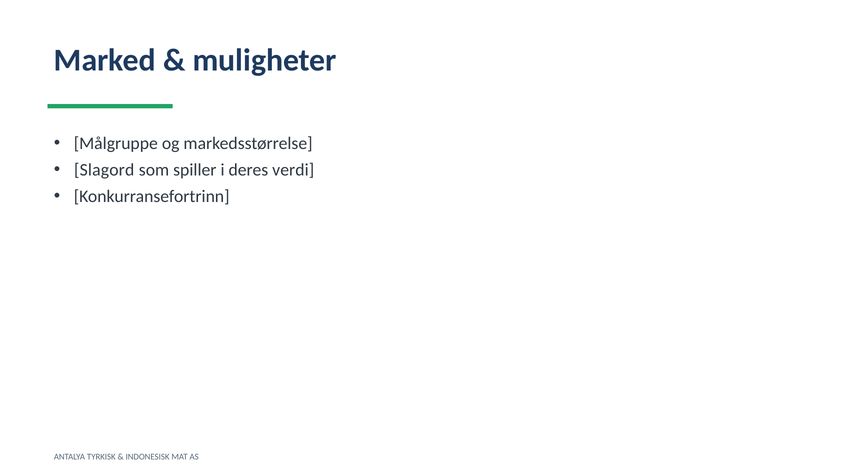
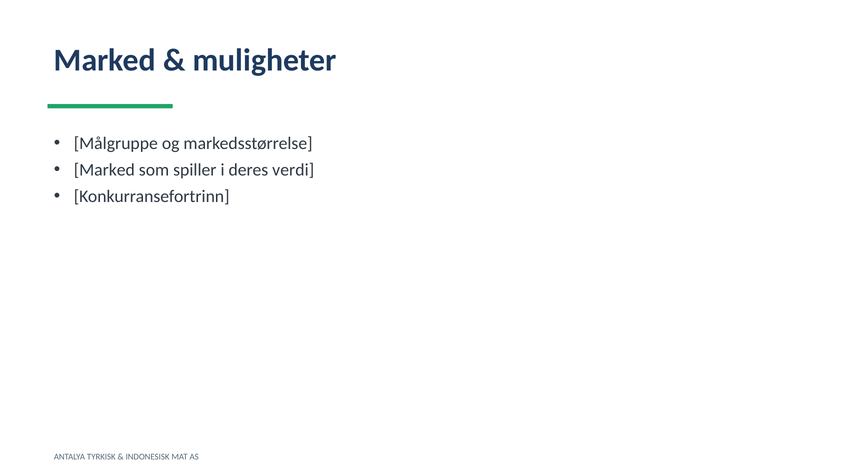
Slagord: Slagord -> Marked (104, 170)
